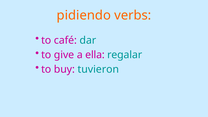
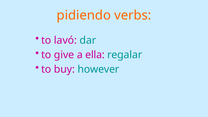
café: café -> lavó (65, 40)
tuvieron: tuvieron -> however (98, 69)
